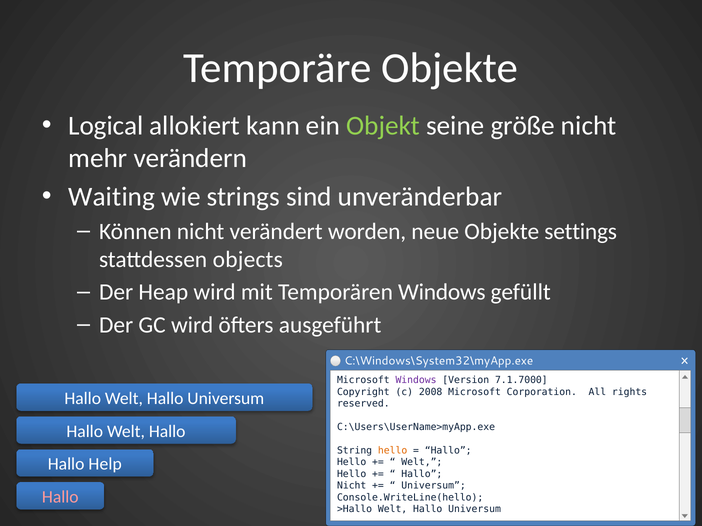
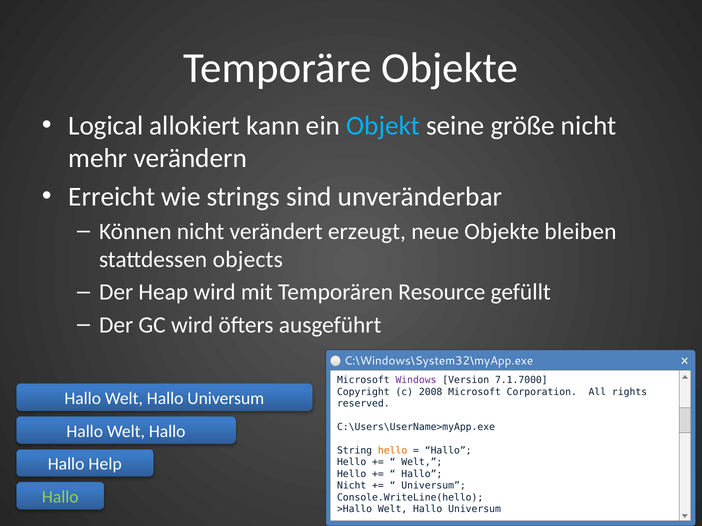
Objekt colour: light green -> light blue (383, 126)
Waiting: Waiting -> Erreicht (112, 197)
worden: worden -> erzeugt (367, 232)
settings: settings -> bleiben (580, 232)
Temporären Windows: Windows -> Resource (442, 292)
Hallo colour: pink -> light green (60, 498)
